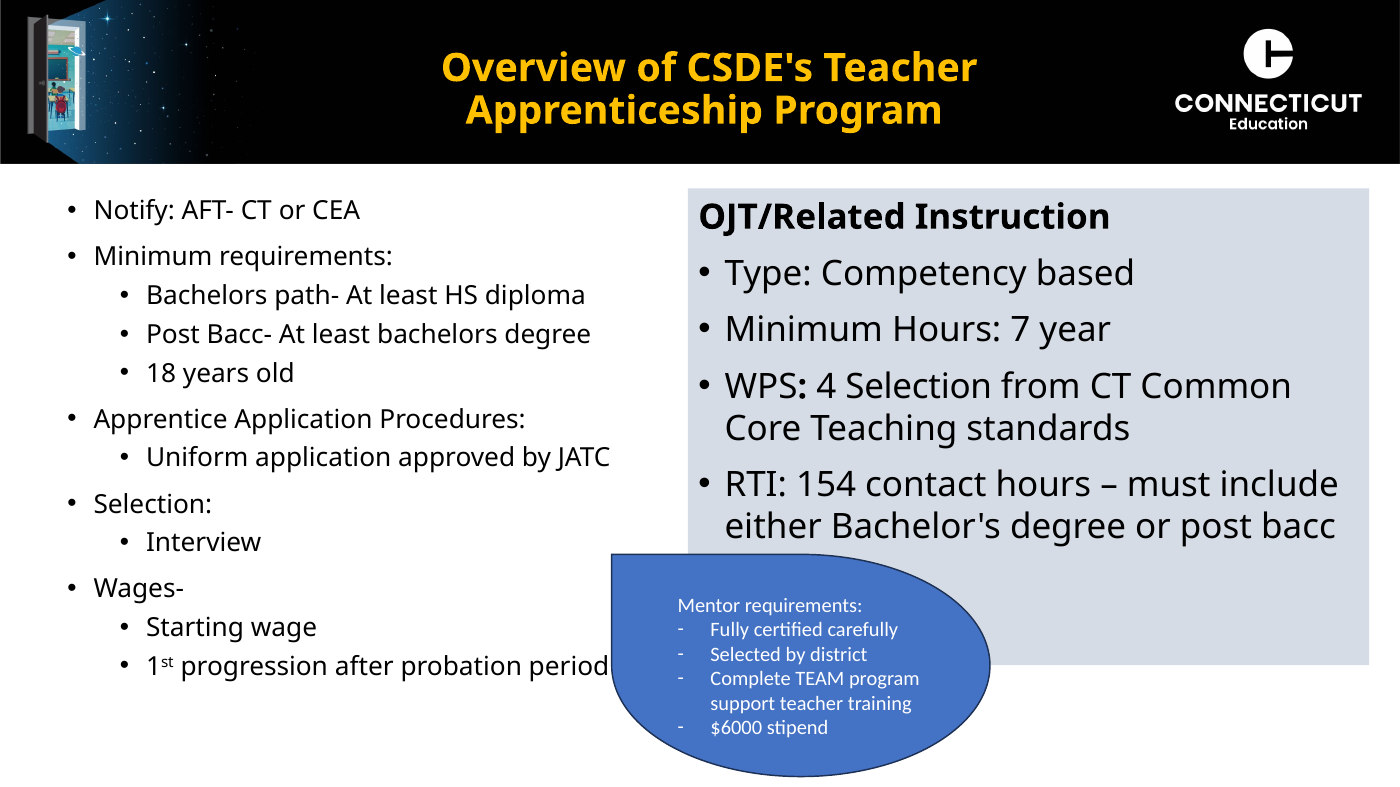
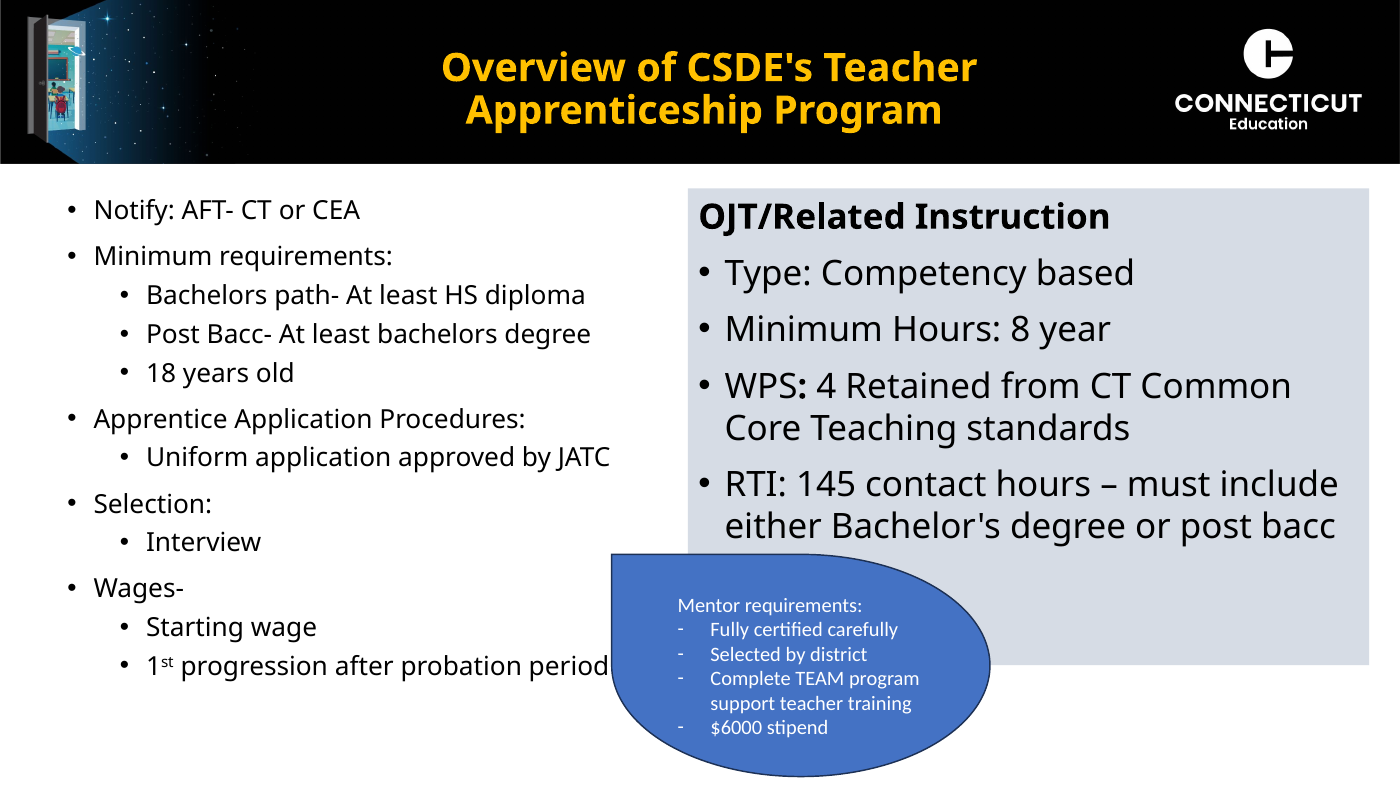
7: 7 -> 8 (1020, 330)
4 Selection: Selection -> Retained (919, 387)
154: 154 -> 145 (826, 486)
